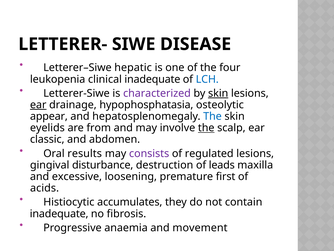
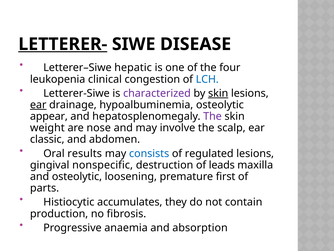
LETTERER- underline: none -> present (63, 44)
clinical inadequate: inadequate -> congestion (152, 79)
hypophosphatasia: hypophosphatasia -> hypoalbuminemia (146, 105)
The colour: blue -> purple (212, 116)
eyelids: eyelids -> weight (47, 128)
from: from -> nose (99, 128)
the underline: present -> none (206, 128)
consists colour: purple -> blue (149, 153)
disturbance: disturbance -> nonspecific (103, 165)
and excessive: excessive -> osteolytic (77, 176)
acids: acids -> parts (45, 188)
inadequate: inadequate -> production (59, 213)
movement: movement -> absorption (200, 227)
